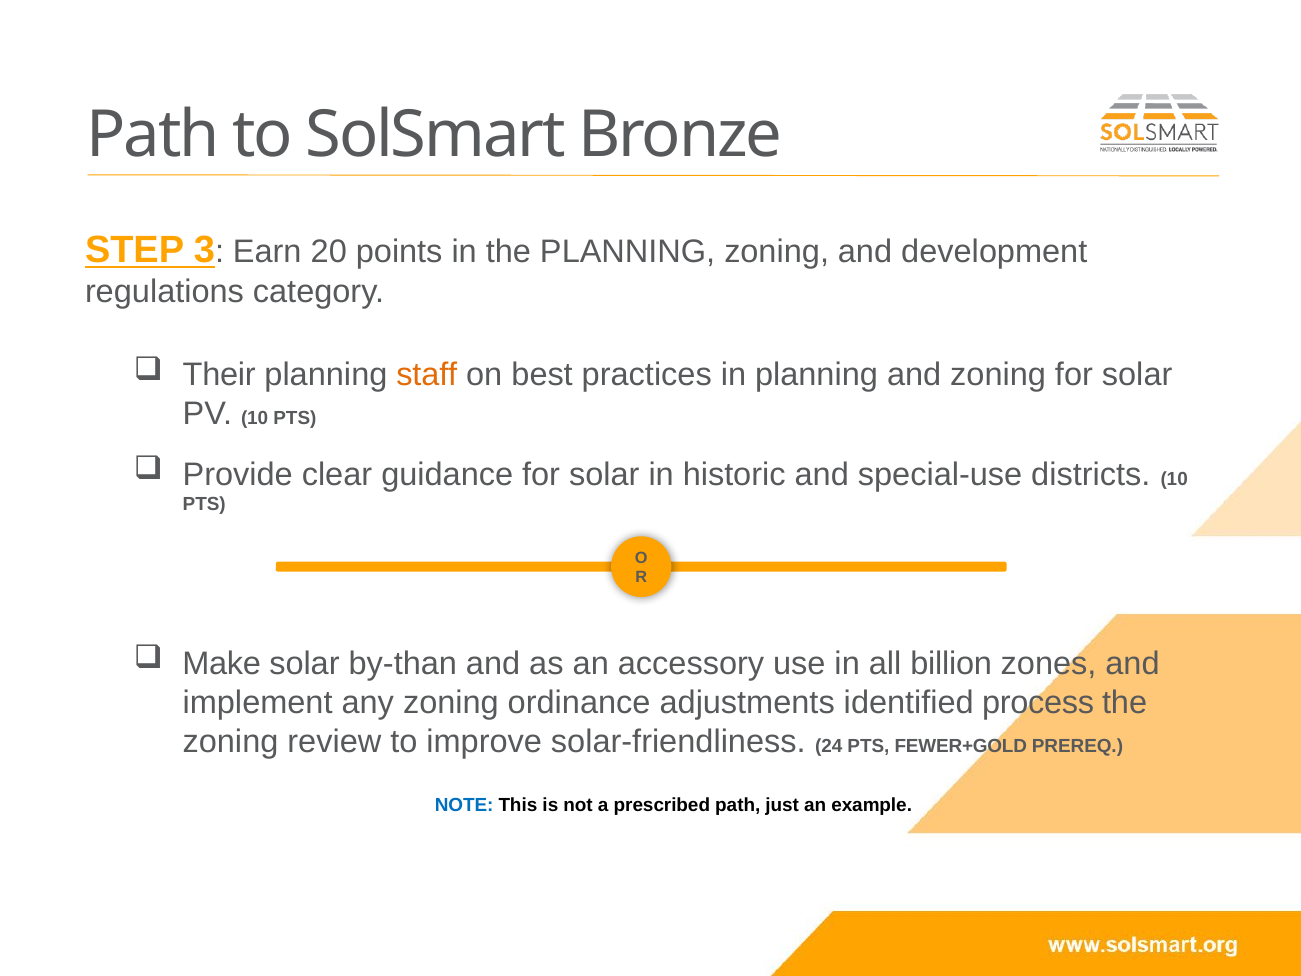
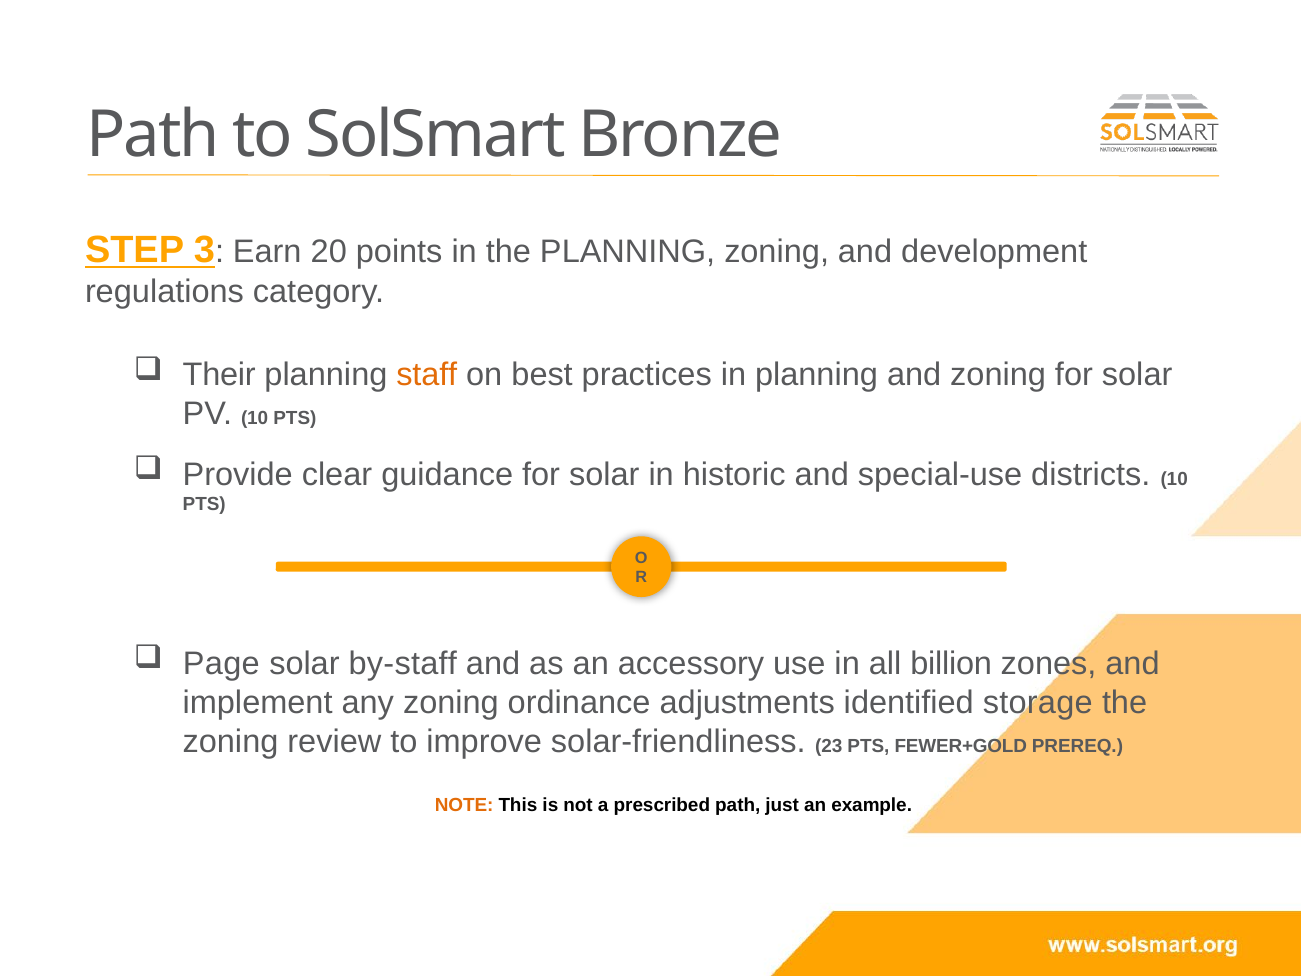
Make: Make -> Page (221, 663)
by-than: by-than -> by-staff (403, 663)
process: process -> storage (1038, 702)
24: 24 -> 23 (829, 746)
NOTE colour: blue -> orange (464, 805)
